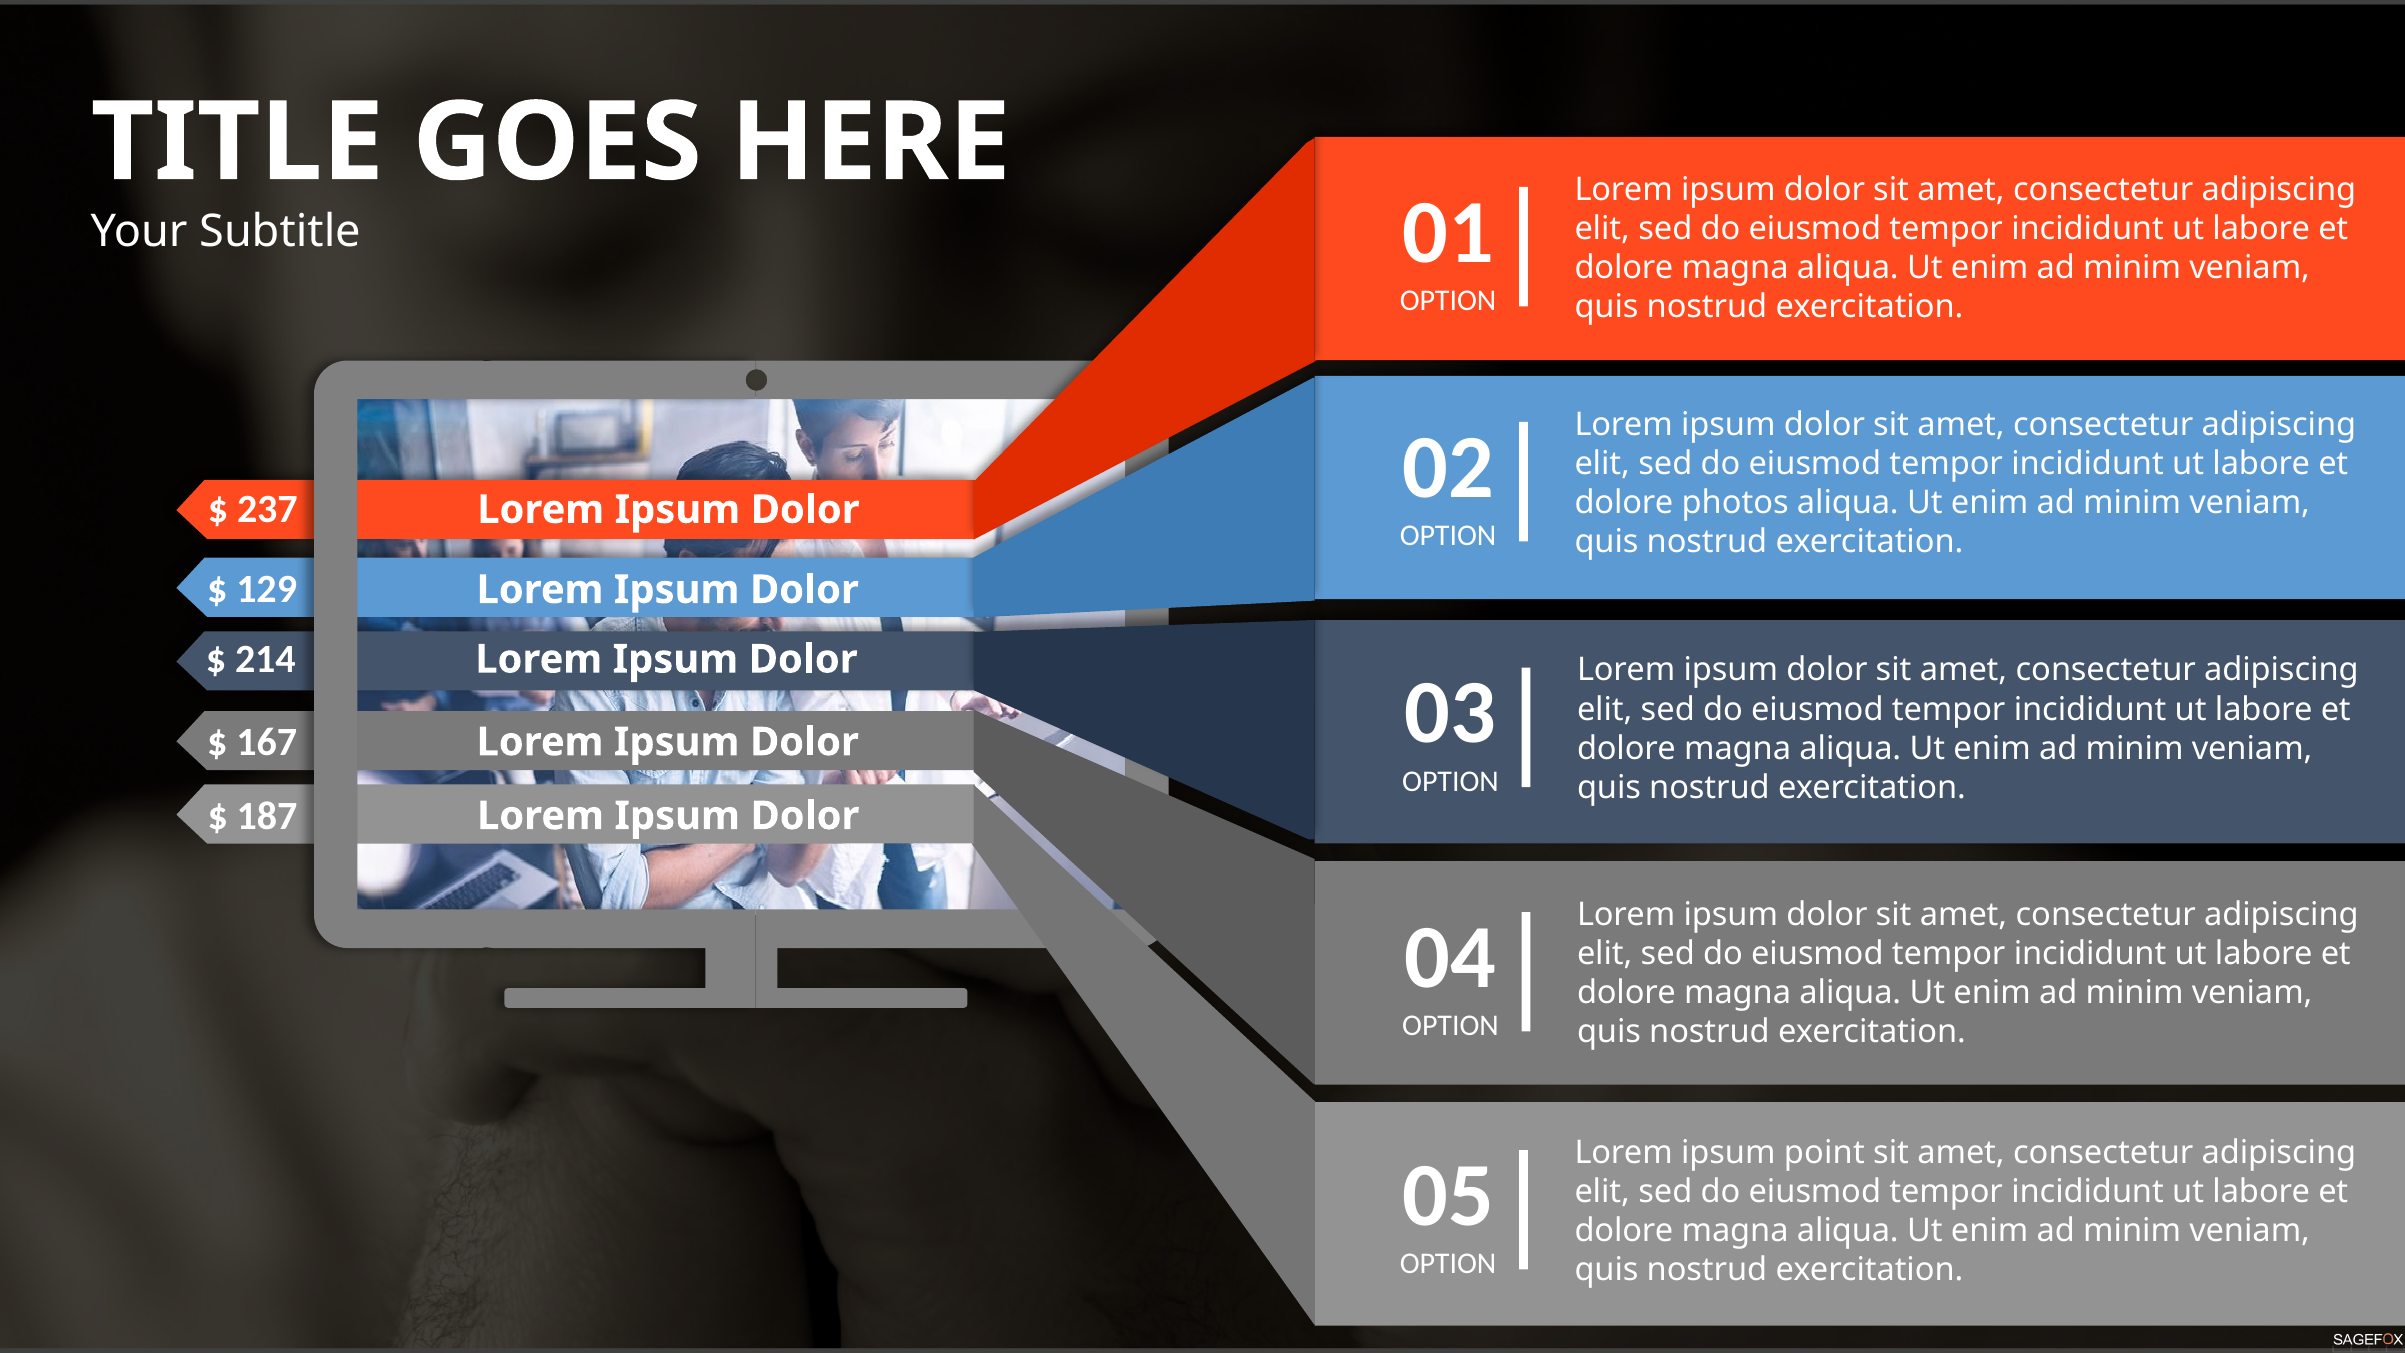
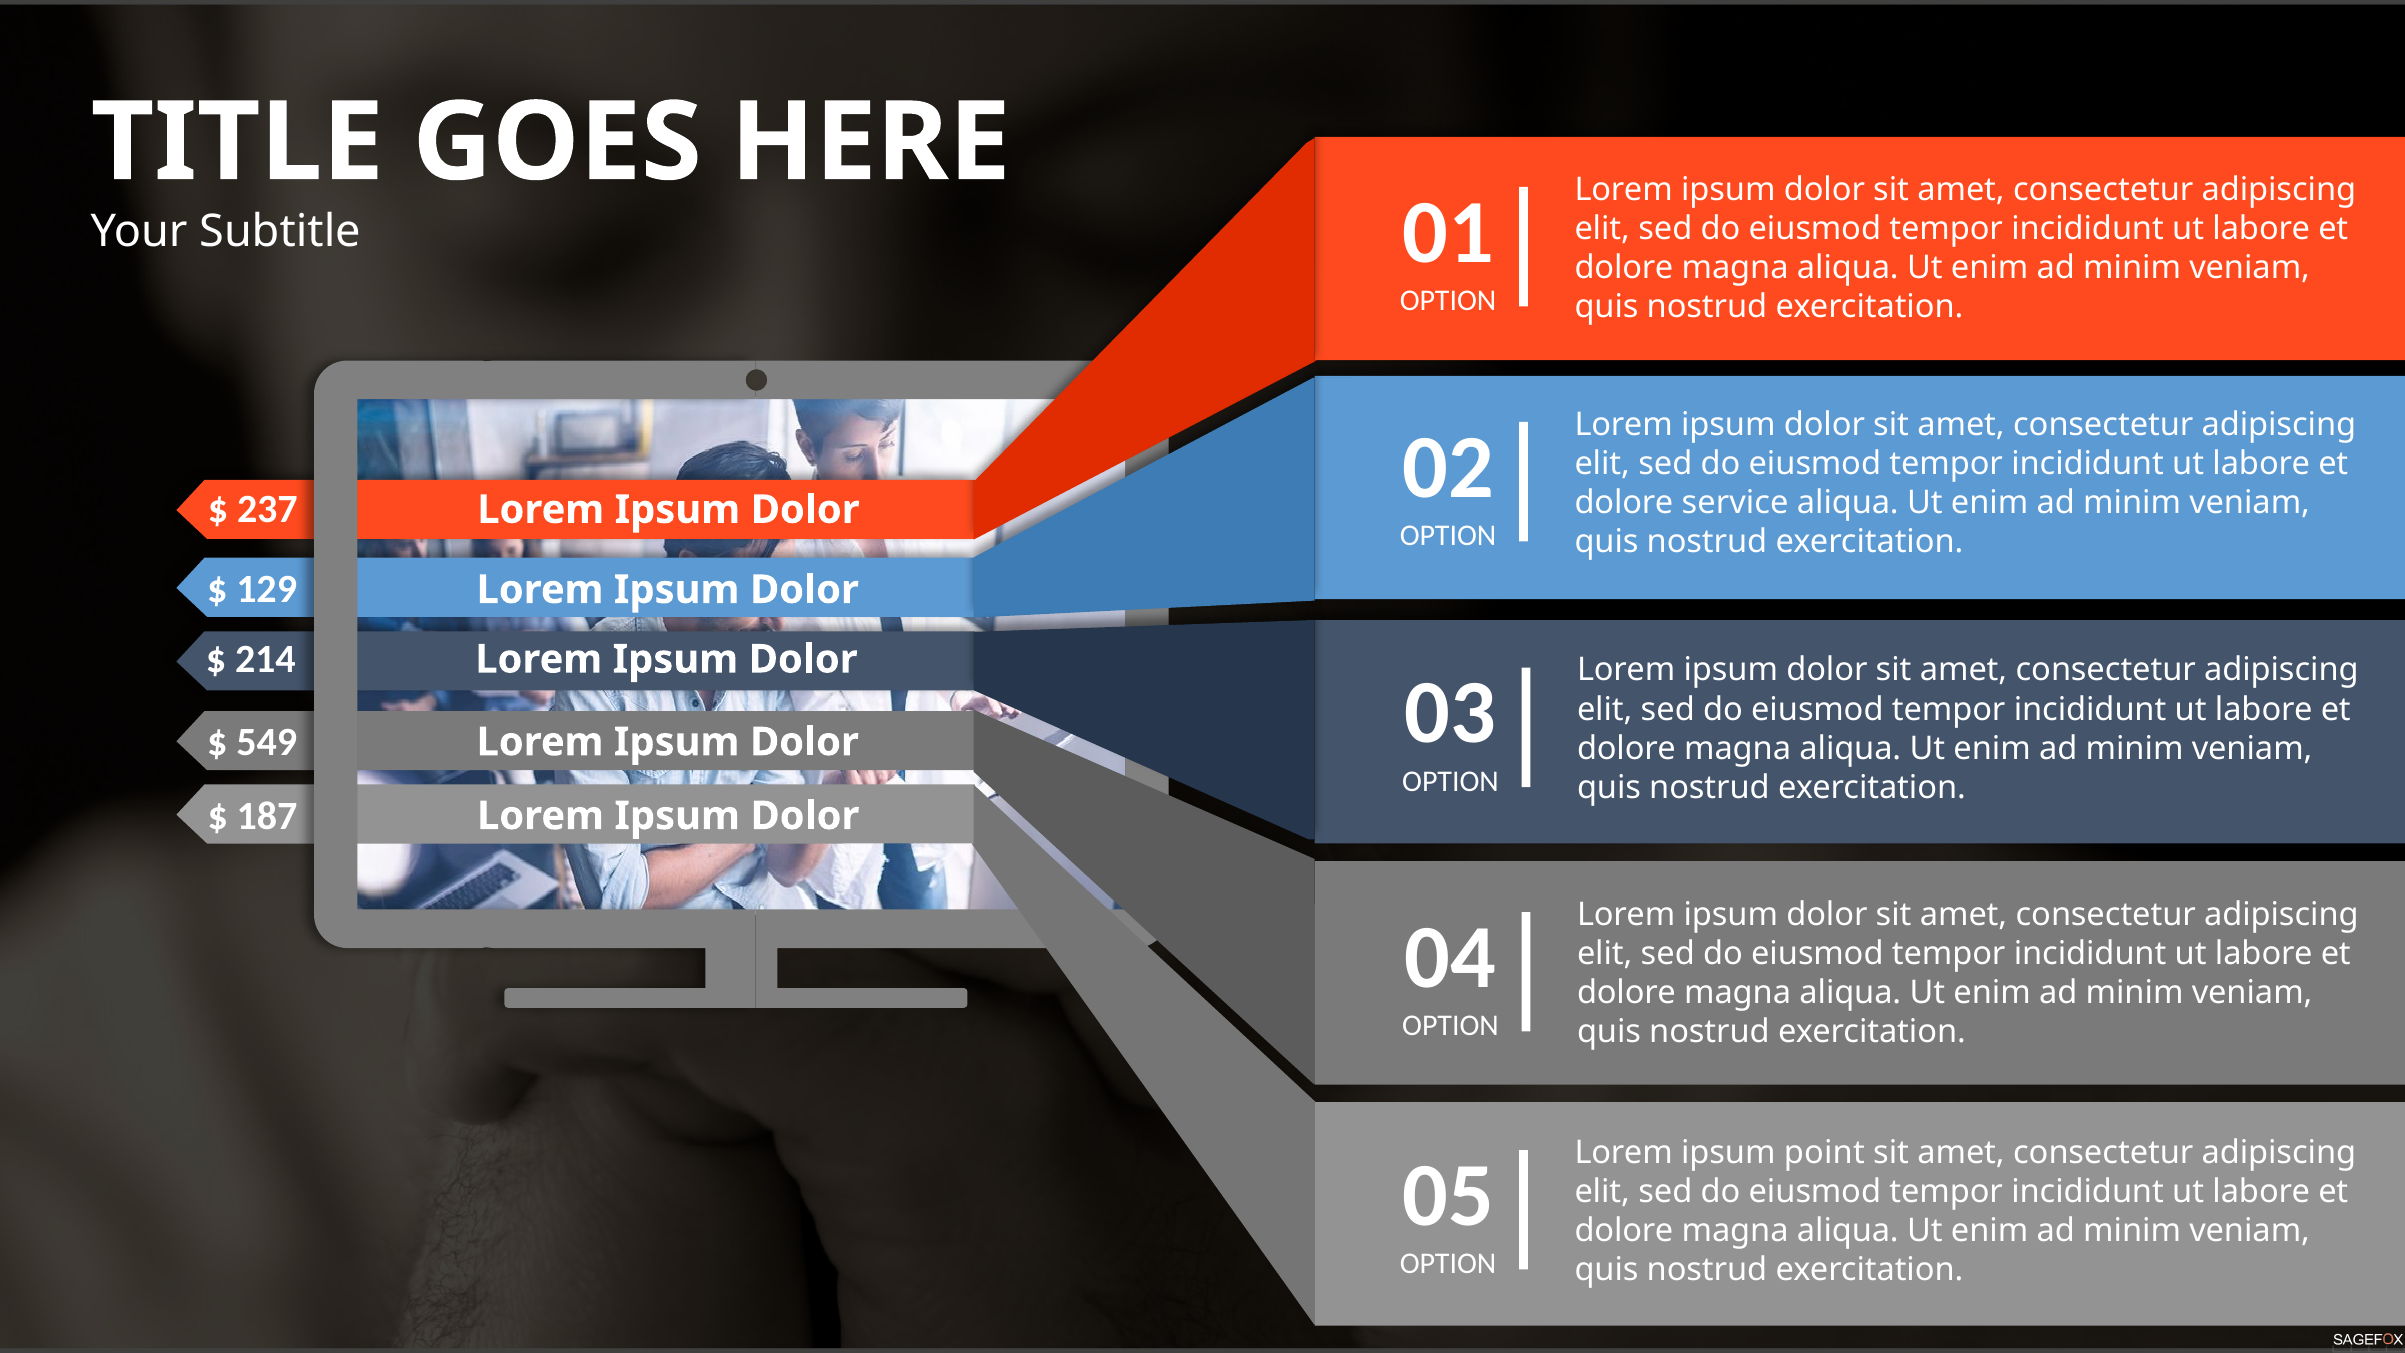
photos: photos -> service (1735, 503)
167: 167 -> 549 (267, 742)
